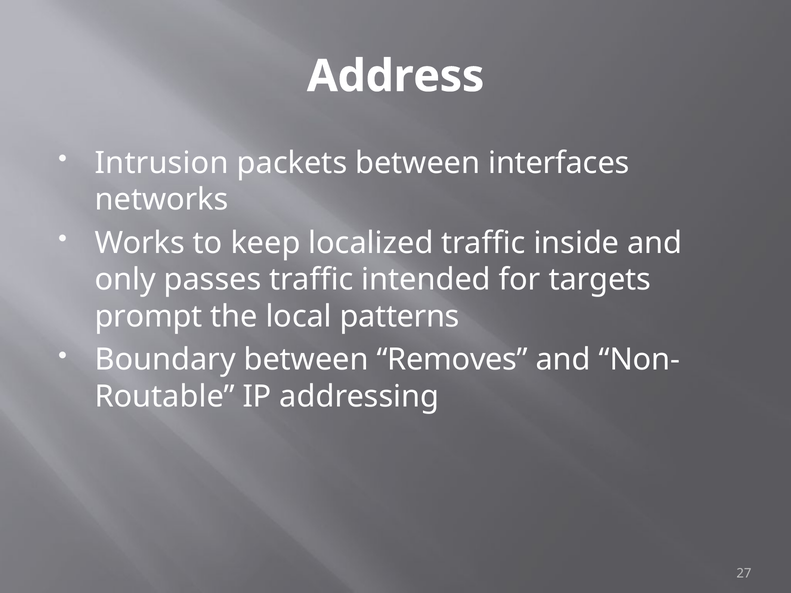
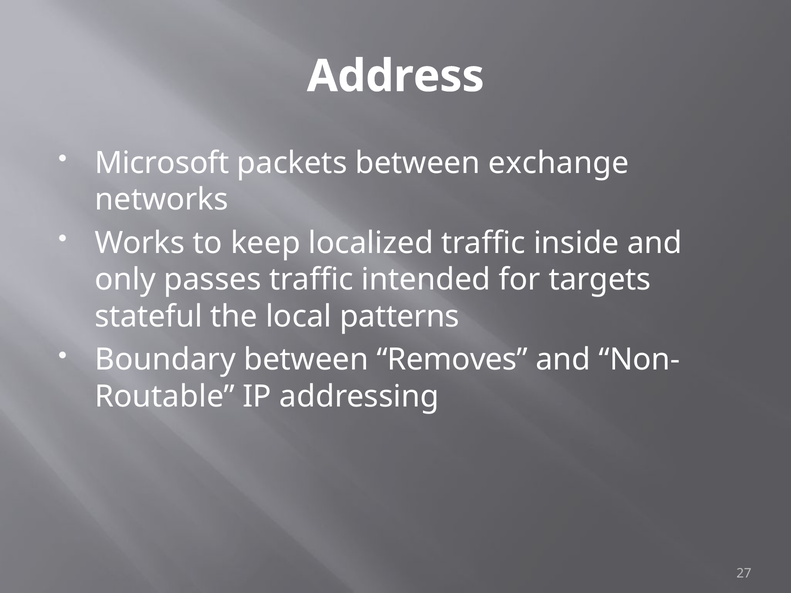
Intrusion: Intrusion -> Microsoft (162, 163)
interfaces: interfaces -> exchange (559, 163)
prompt: prompt -> stateful (149, 317)
